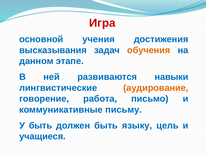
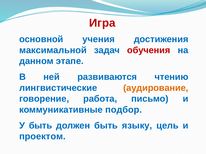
высказывания: высказывания -> максимальной (53, 50)
обучения colour: orange -> red (149, 50)
навыки: навыки -> чтению (171, 77)
письму: письму -> подбор (124, 110)
учащиеся: учащиеся -> проектом (42, 137)
